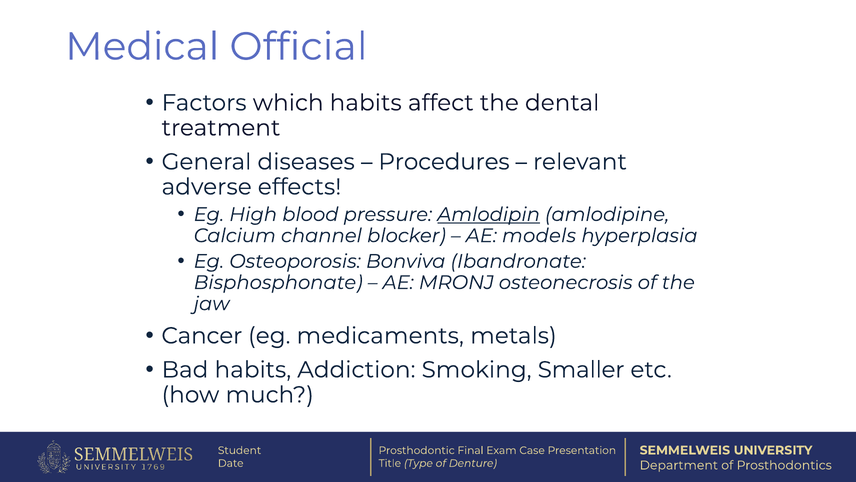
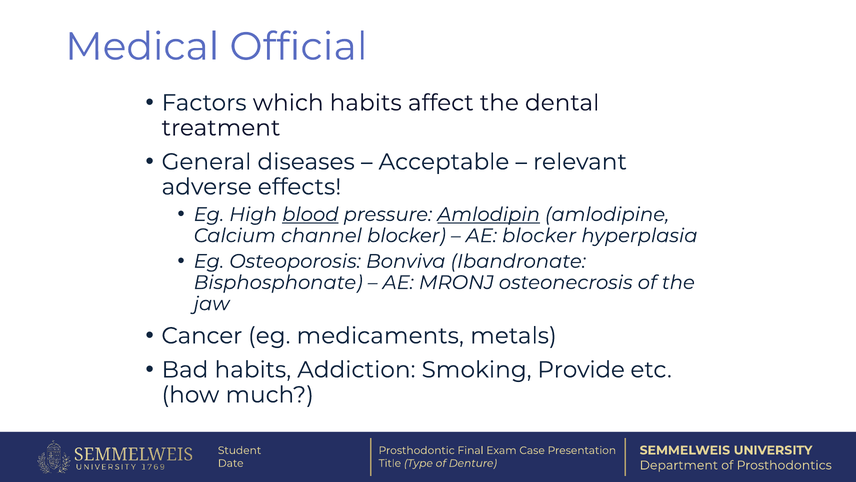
Procedures: Procedures -> Acceptable (444, 162)
blood underline: none -> present (310, 214)
AE models: models -> blocker (539, 235)
Smaller: Smaller -> Provide (581, 369)
